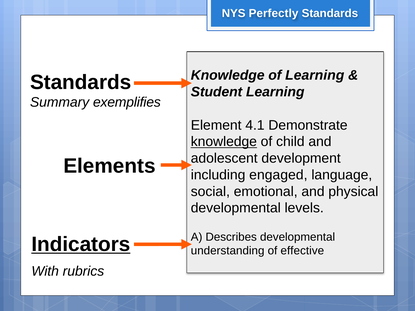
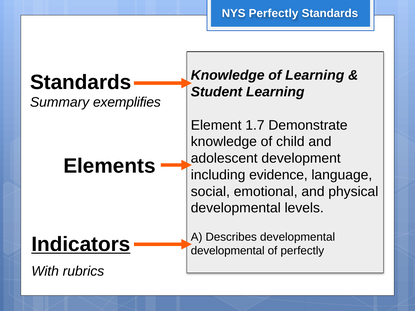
4.1: 4.1 -> 1.7 (255, 125)
knowledge underline: present -> none (224, 142)
engaged: engaged -> evidence (278, 175)
understanding: understanding -> developmental (228, 251)
of effective: effective -> perfectly (302, 251)
